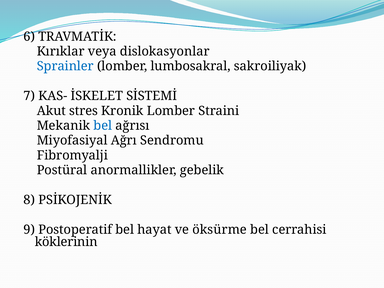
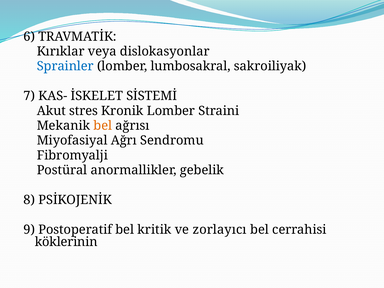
bel colour: blue -> orange (103, 126)
hayat: hayat -> kritik (154, 230)
öksürme: öksürme -> zorlayıcı (220, 230)
